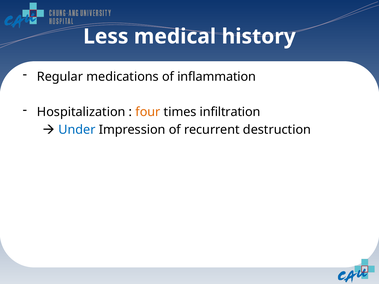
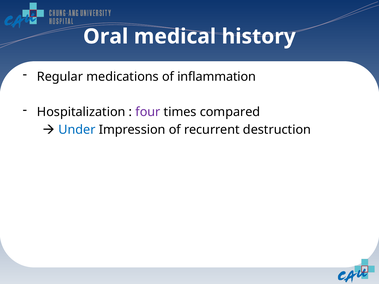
Less: Less -> Oral (106, 37)
four colour: orange -> purple (148, 112)
infiltration: infiltration -> compared (230, 112)
